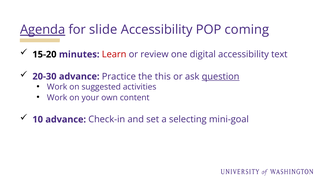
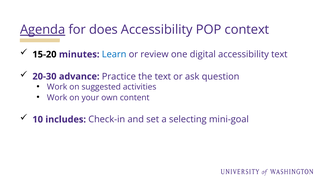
slide: slide -> does (103, 30)
coming: coming -> context (247, 30)
Learn colour: red -> blue (114, 54)
the this: this -> text (163, 77)
question underline: present -> none (221, 77)
10 advance: advance -> includes (66, 120)
